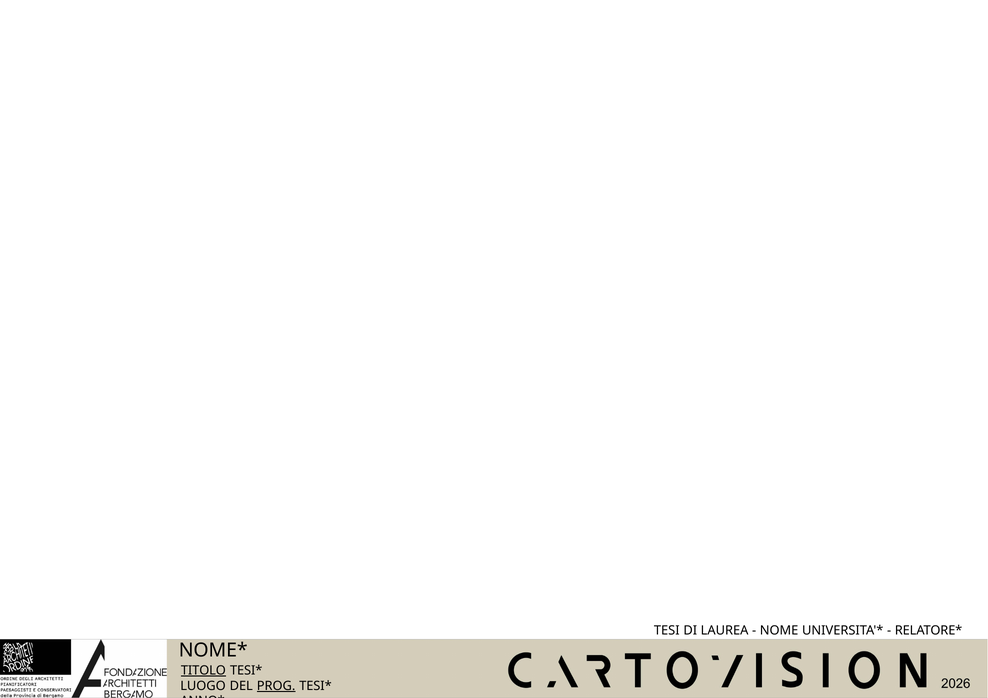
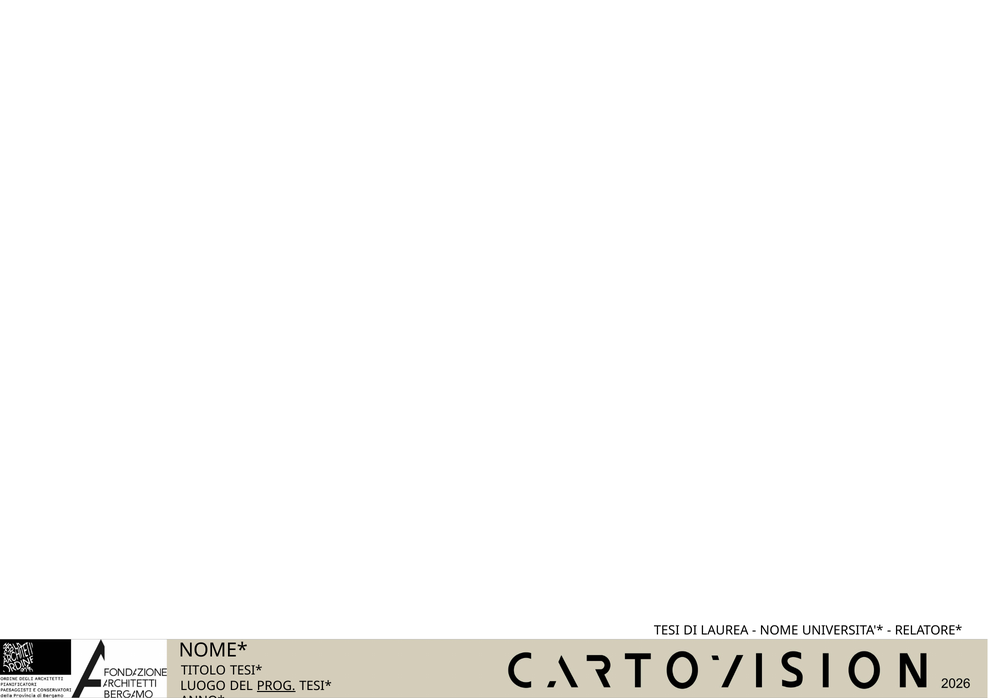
TITOLO underline: present -> none (203, 671)
